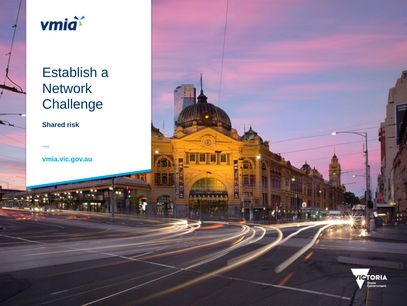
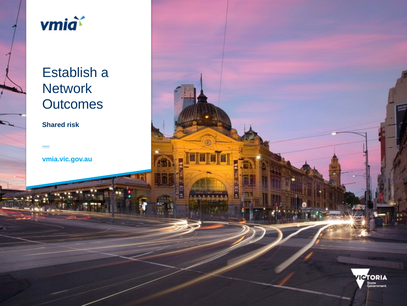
Challenge: Challenge -> Outcomes (73, 104)
